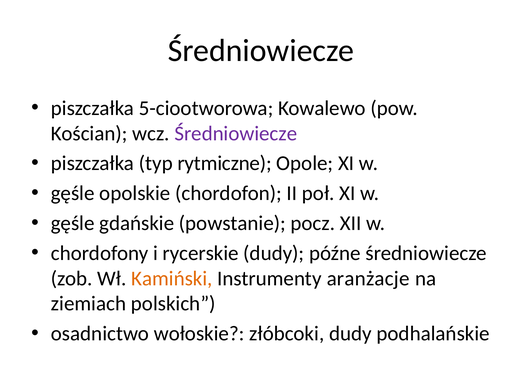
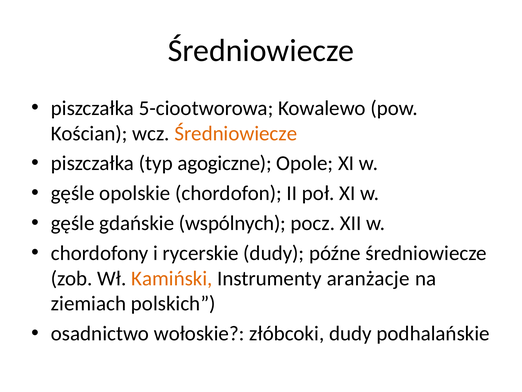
Średniowiecze colour: purple -> orange (236, 133)
rytmiczne: rytmiczne -> agogiczne (225, 163)
powstanie: powstanie -> wspólnych (232, 223)
